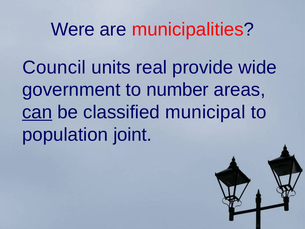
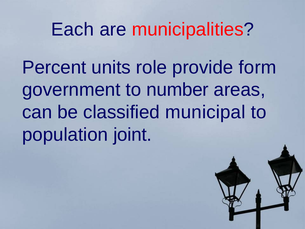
Were: Were -> Each (73, 30)
Council: Council -> Percent (54, 67)
real: real -> role (151, 67)
wide: wide -> form (258, 67)
can underline: present -> none (37, 112)
